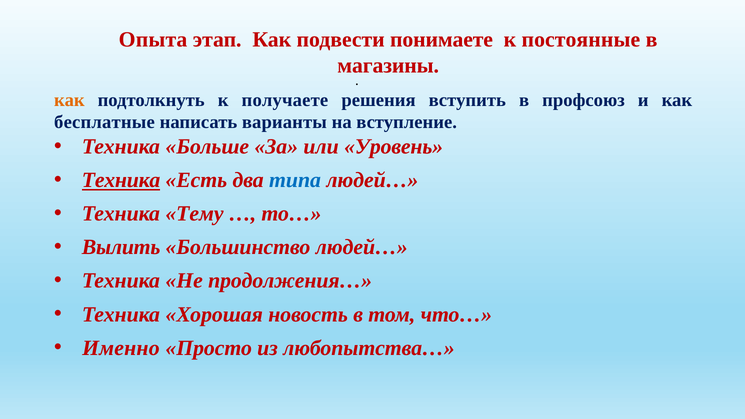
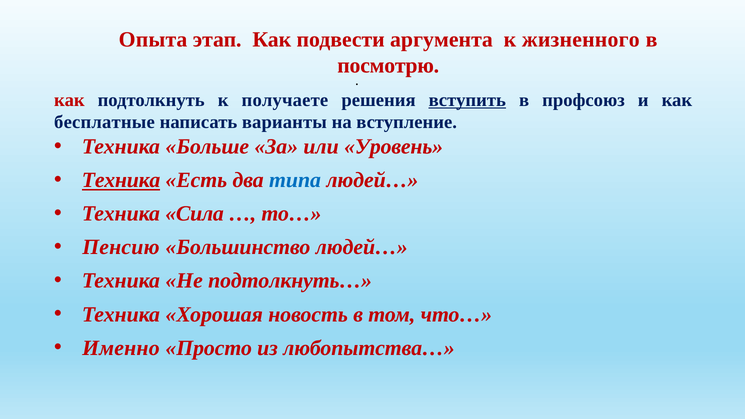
понимаете: понимаете -> аргумента (441, 40)
постоянные: постоянные -> жизненного (581, 40)
магазины: магазины -> посмотрю (388, 66)
как colour: orange -> red (69, 100)
вступить underline: none -> present (467, 100)
Тему: Тему -> Сила (195, 214)
Вылить: Вылить -> Пенсию (121, 247)
продолжения…: продолжения… -> подтолкнуть… (290, 281)
